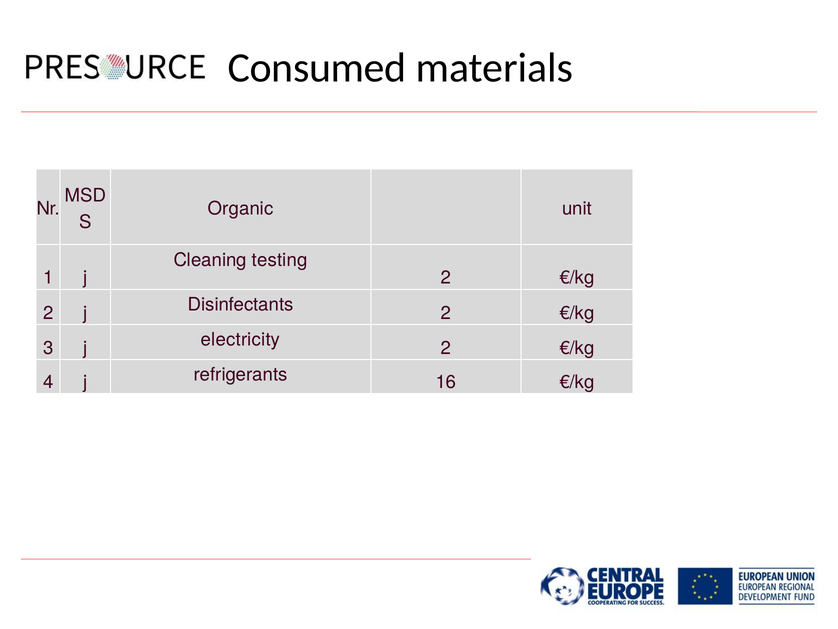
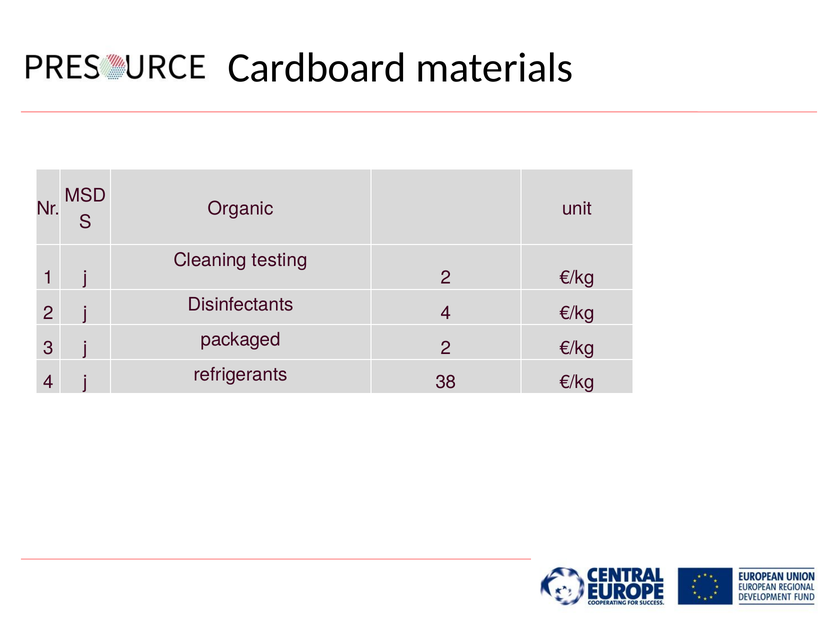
Consumed: Consumed -> Cardboard (317, 68)
Disinfectants 2: 2 -> 4 (446, 313)
electricity: electricity -> packaged (241, 339)
16: 16 -> 38 (446, 382)
